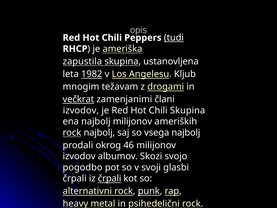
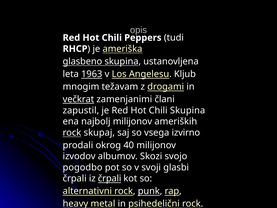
tudi underline: present -> none (174, 38)
zapustila: zapustila -> glasbeno (82, 61)
1982: 1982 -> 1963 (92, 74)
izvodov: izvodov -> zapustil (81, 110)
rock najbolj: najbolj -> skupaj (99, 132)
vsega najbolj: najbolj -> izvirno (186, 132)
46: 46 -> 40 (129, 145)
